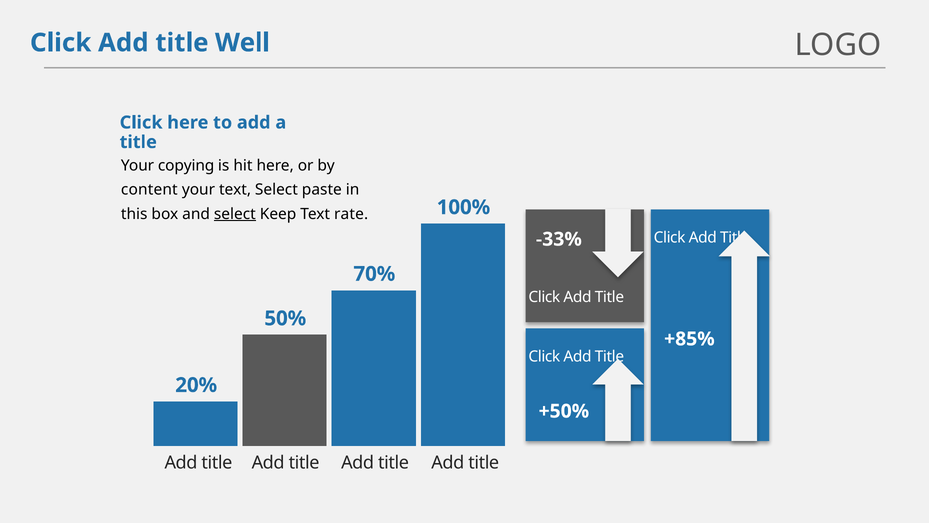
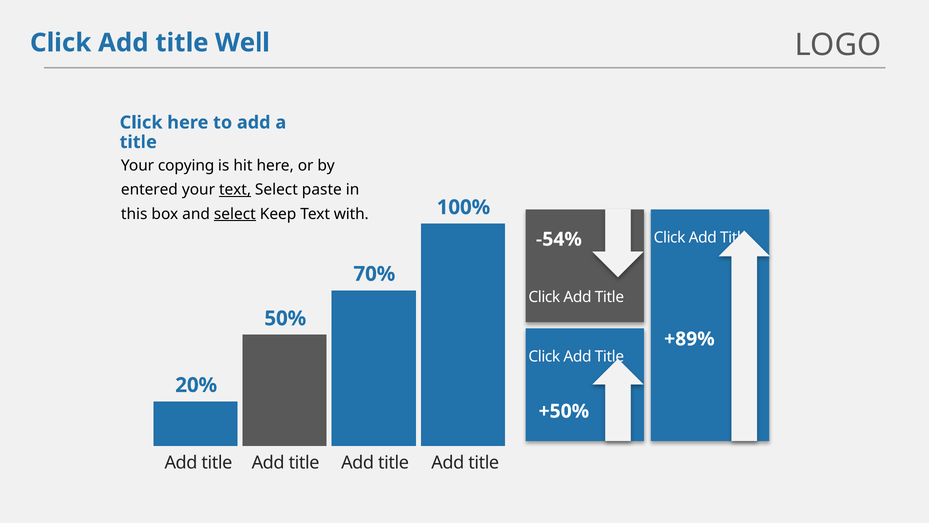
content: content -> entered (149, 190)
text underline: none -> present (235, 190)
rate: rate -> with (351, 214)
-33%: -33% -> -54% (559, 239)
+85%: +85% -> +89% (689, 339)
